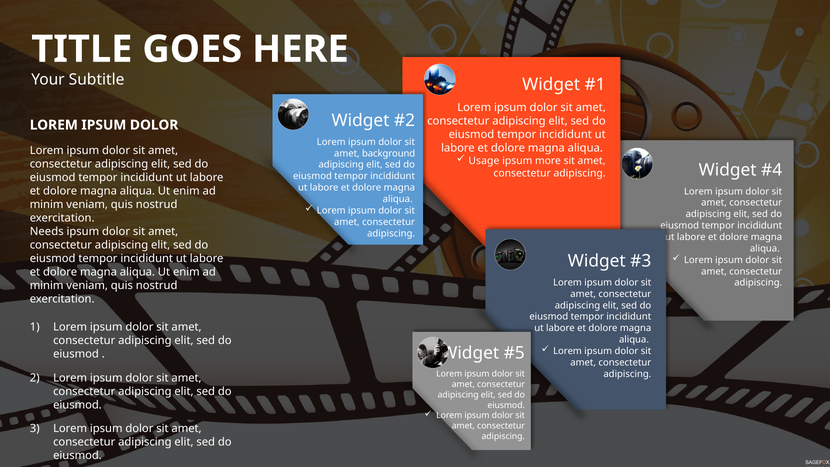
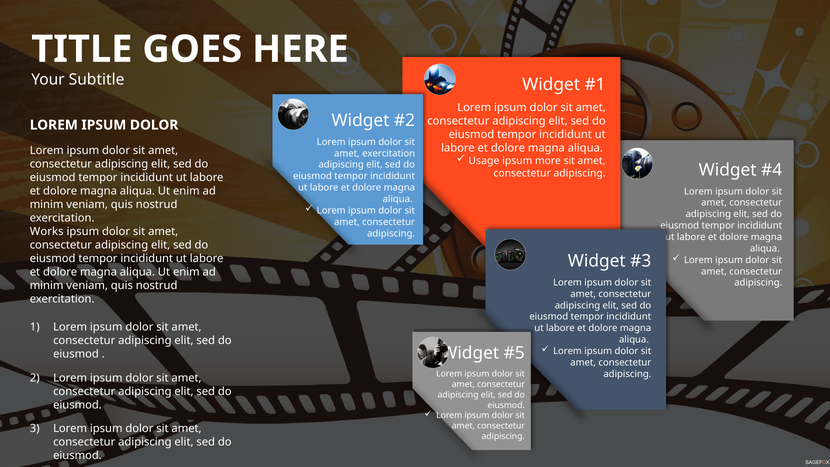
amet background: background -> exercitation (389, 153)
Needs: Needs -> Works (47, 231)
